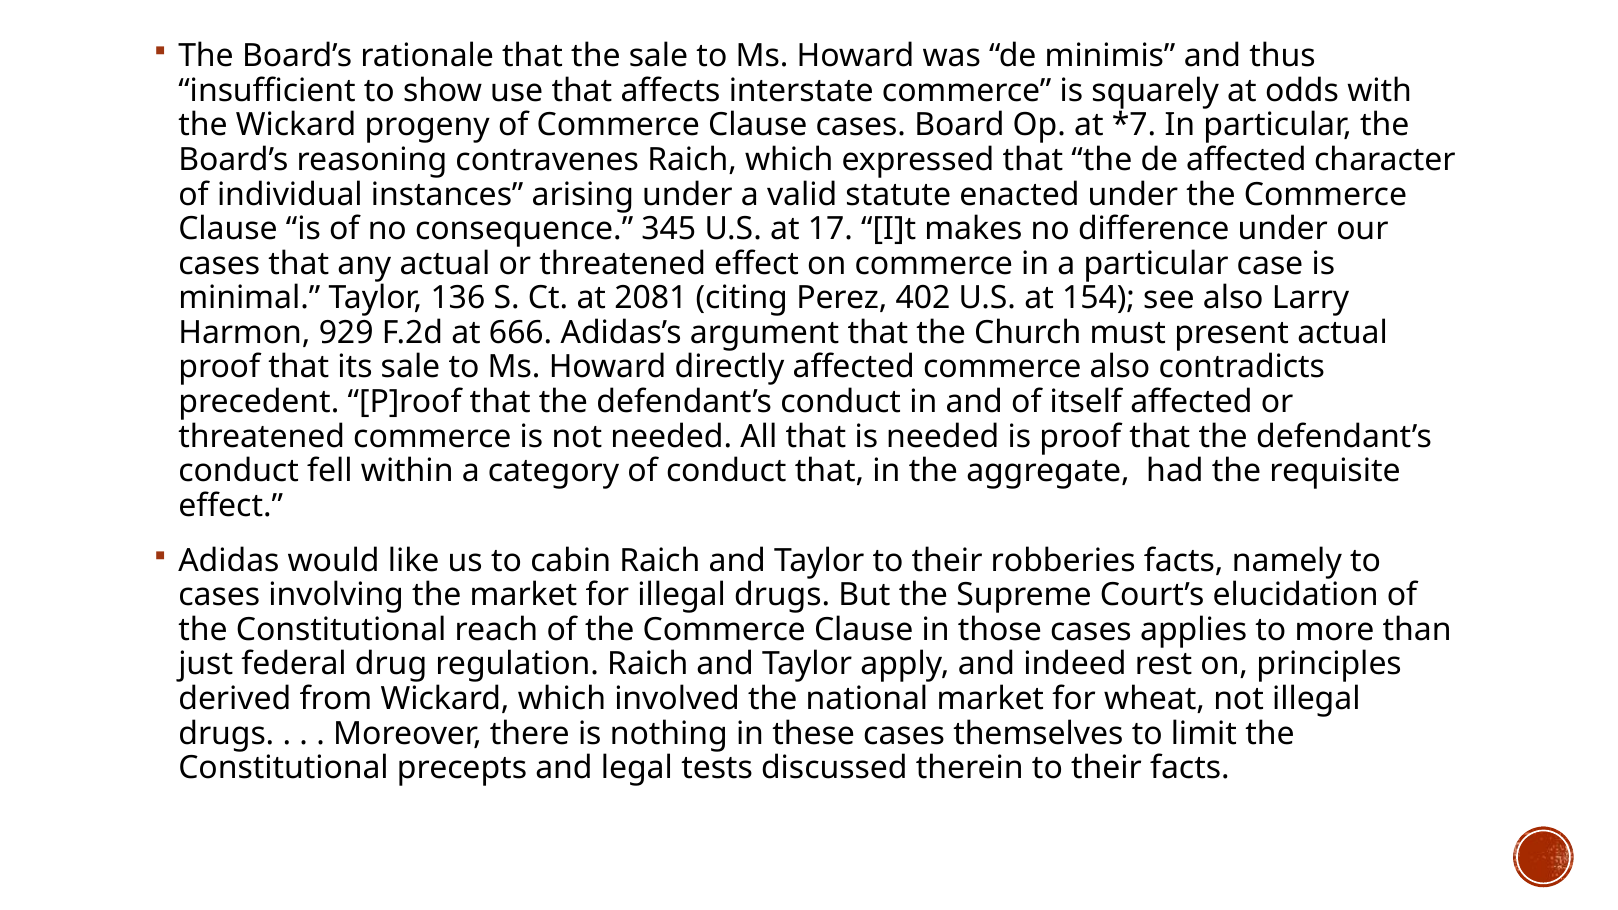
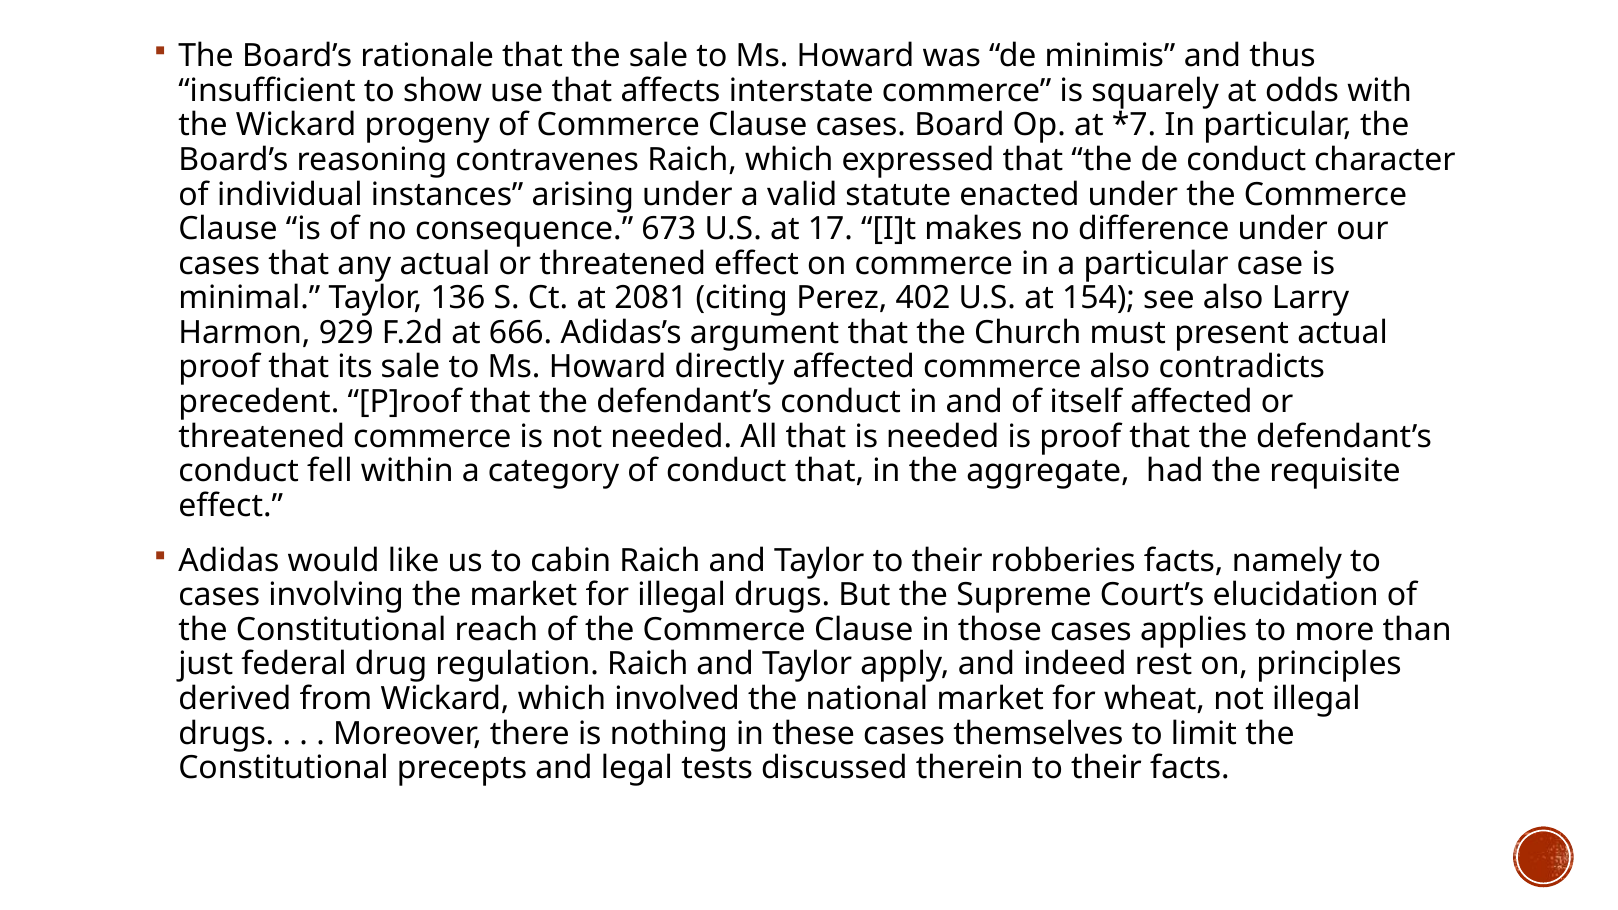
de affected: affected -> conduct (1246, 160)
345: 345 -> 673 (669, 229)
